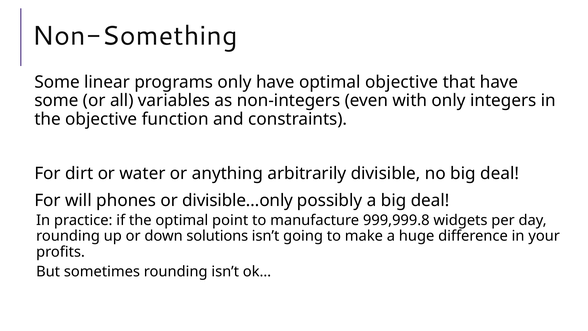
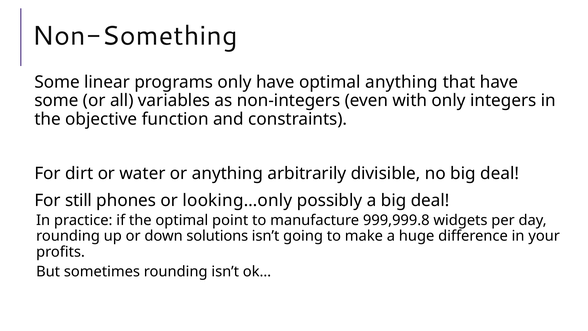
optimal objective: objective -> anything (402, 82)
will: will -> still (79, 200)
divisible…only: divisible…only -> looking…only (237, 200)
